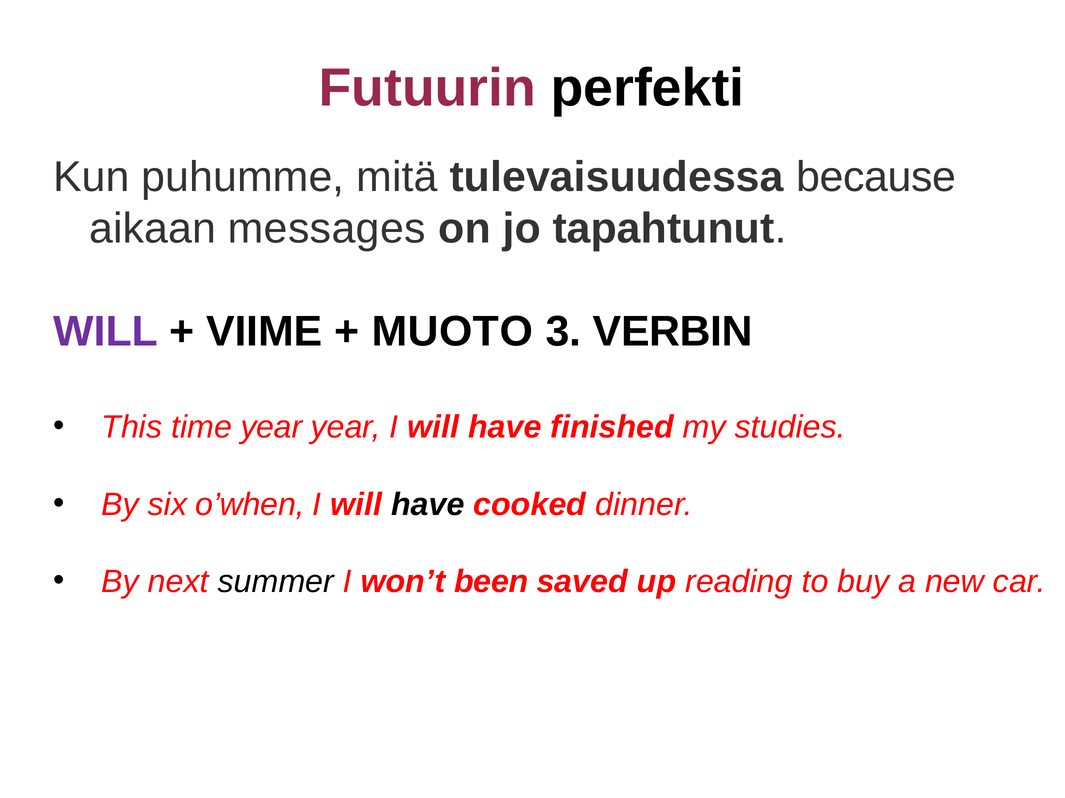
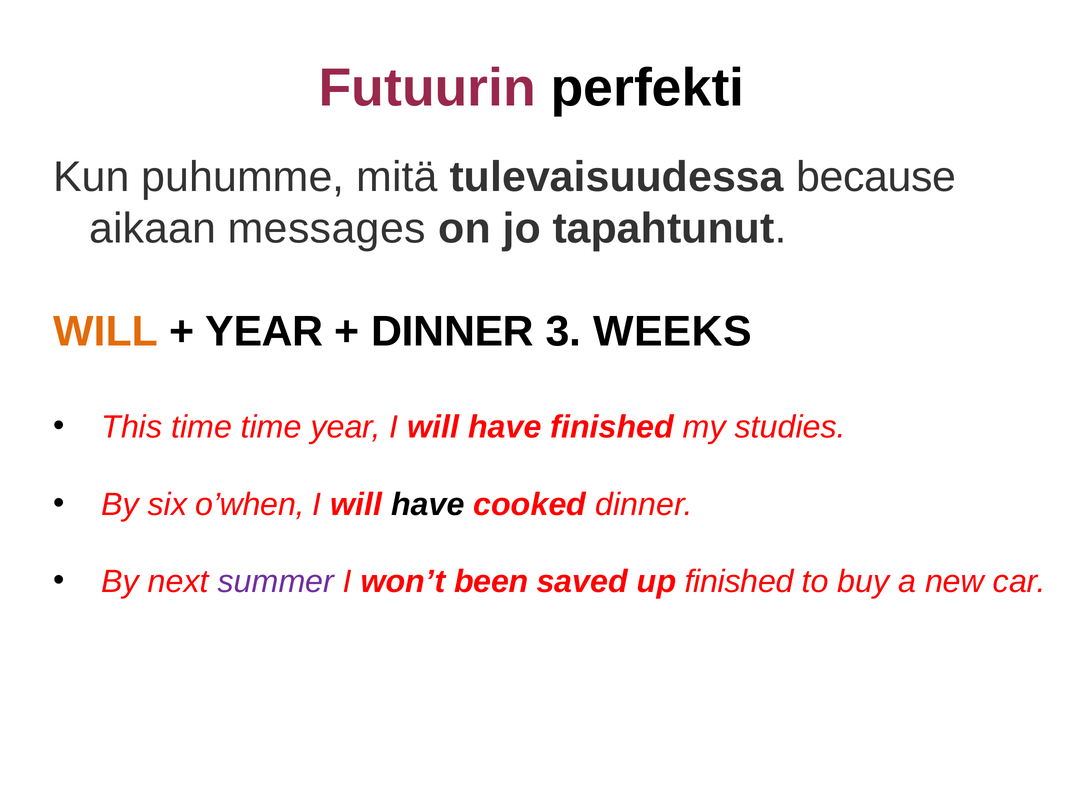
WILL colour: purple -> orange (106, 332)
VIIME: VIIME -> YEAR (264, 332)
MUOTO: MUOTO -> DINNER (453, 332)
VERBIN: VERBIN -> WEEKS (673, 332)
time year: year -> time (271, 428)
summer colour: black -> purple (276, 582)
up reading: reading -> finished (739, 582)
